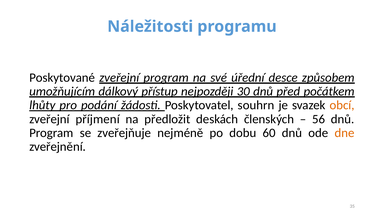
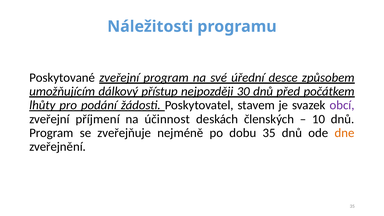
souhrn: souhrn -> stavem (256, 105)
obcí colour: orange -> purple (342, 105)
předložit: předložit -> účinnost (167, 119)
56: 56 -> 10 (319, 119)
dobu 60: 60 -> 35 (269, 133)
